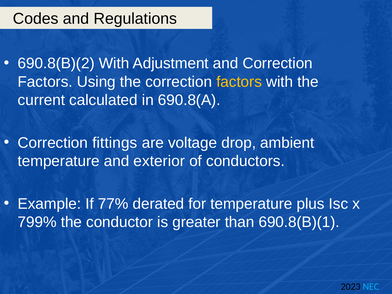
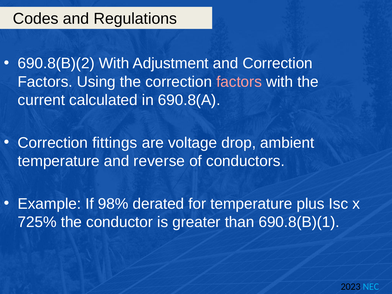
factors colour: yellow -> pink (239, 82)
exterior: exterior -> reverse (159, 161)
77%: 77% -> 98% (113, 204)
799%: 799% -> 725% (37, 222)
